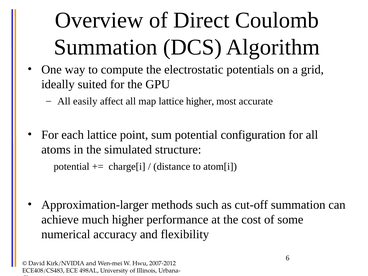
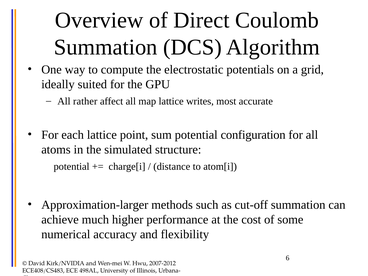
easily: easily -> rather (85, 101)
lattice higher: higher -> writes (200, 101)
